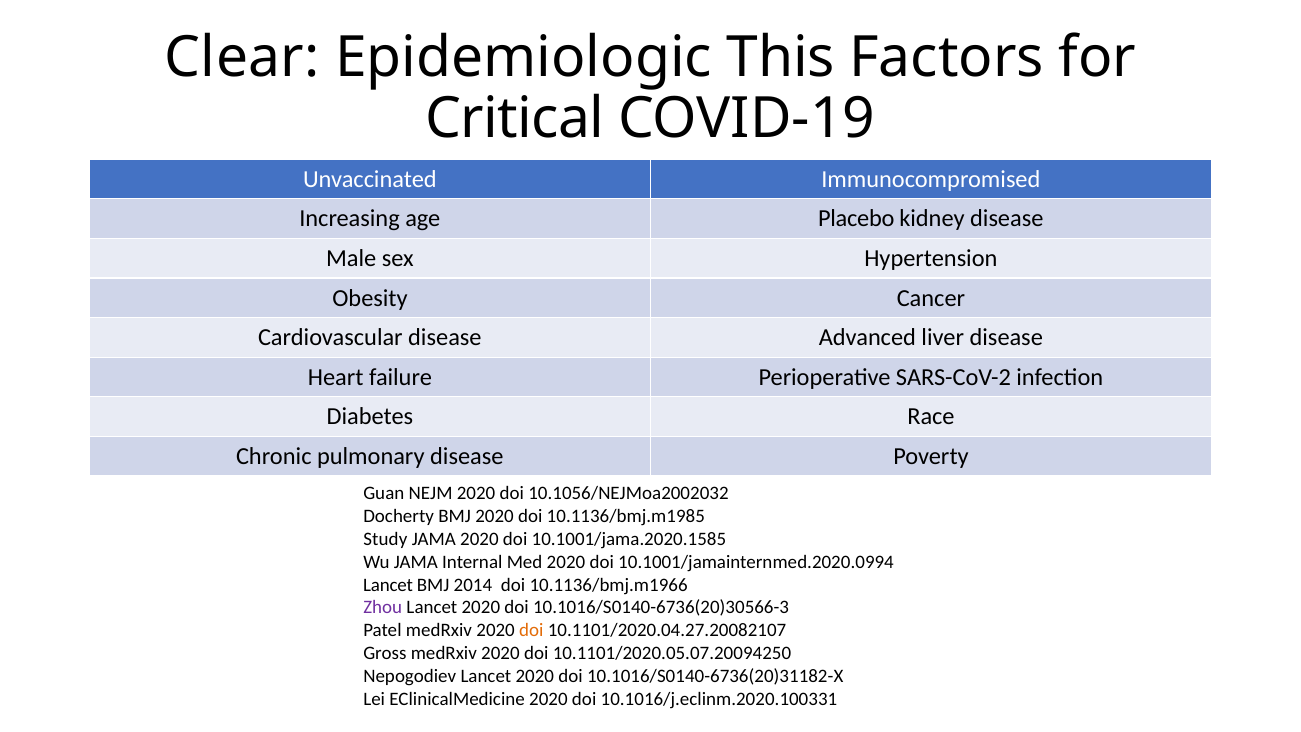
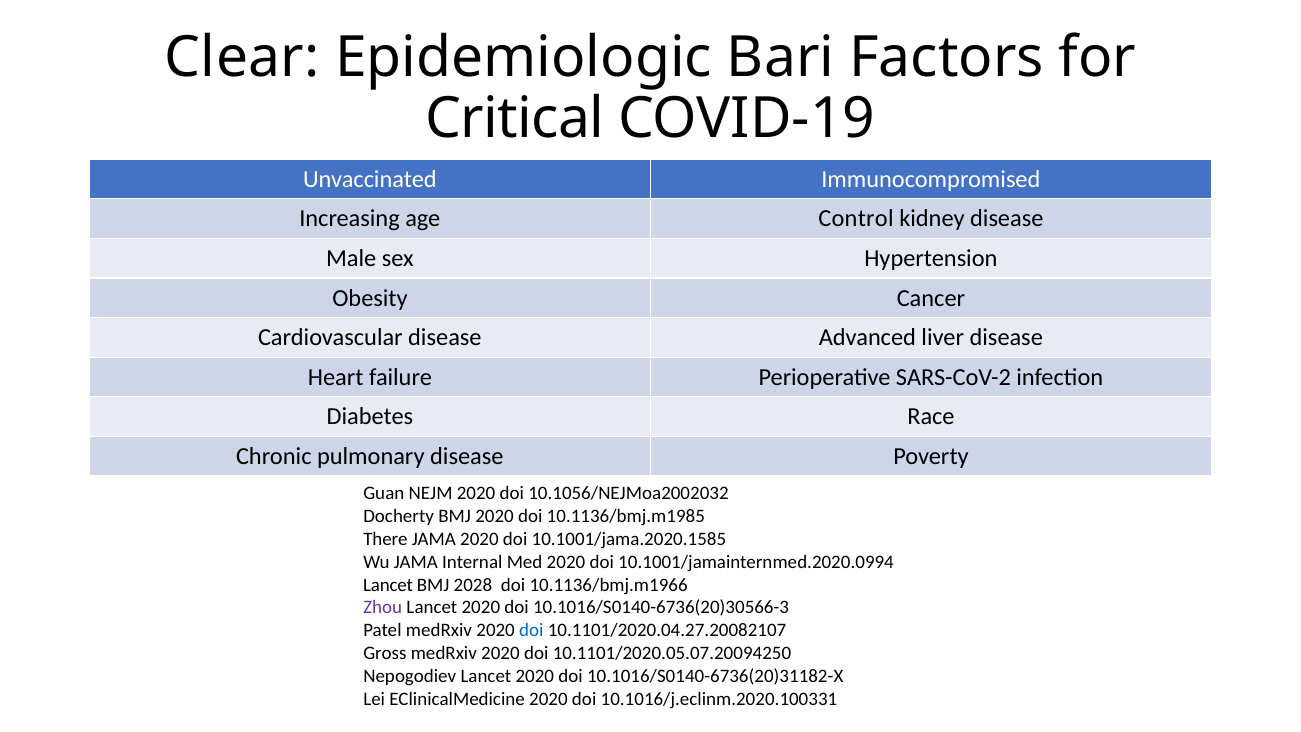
This: This -> Bari (781, 57)
Placebo: Placebo -> Control (856, 219)
Study: Study -> There (385, 539)
2014: 2014 -> 2028 (473, 585)
doi colour: orange -> blue (531, 630)
